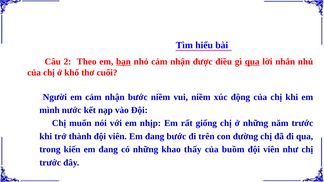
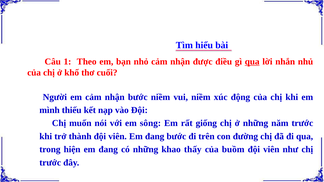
2: 2 -> 1 (67, 62)
bạn underline: present -> none (124, 62)
nước: nước -> thiếu (72, 110)
nhịp: nhịp -> sông (150, 123)
kiến: kiến -> hiện (72, 149)
